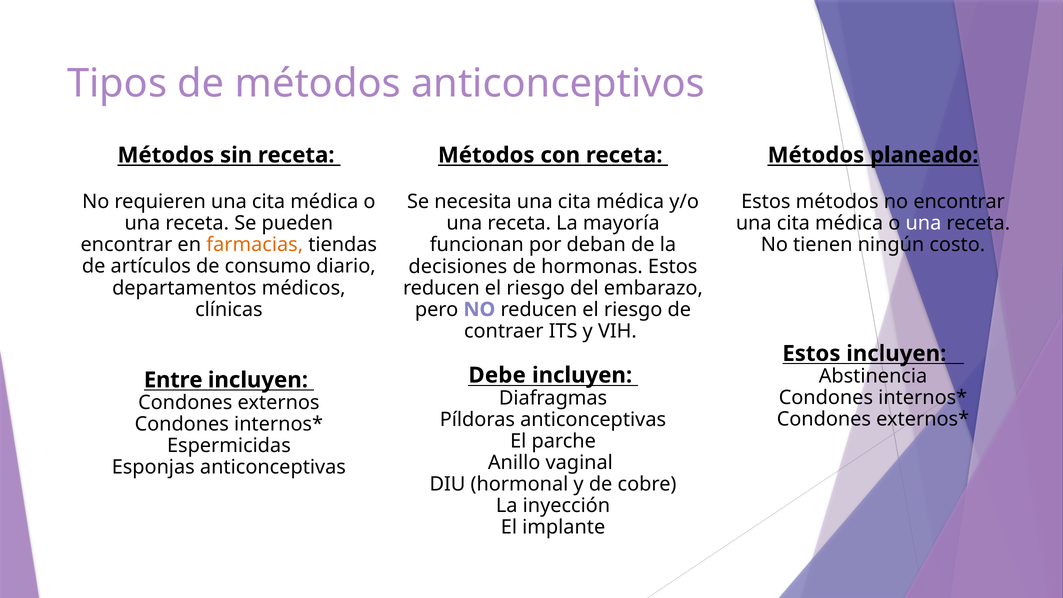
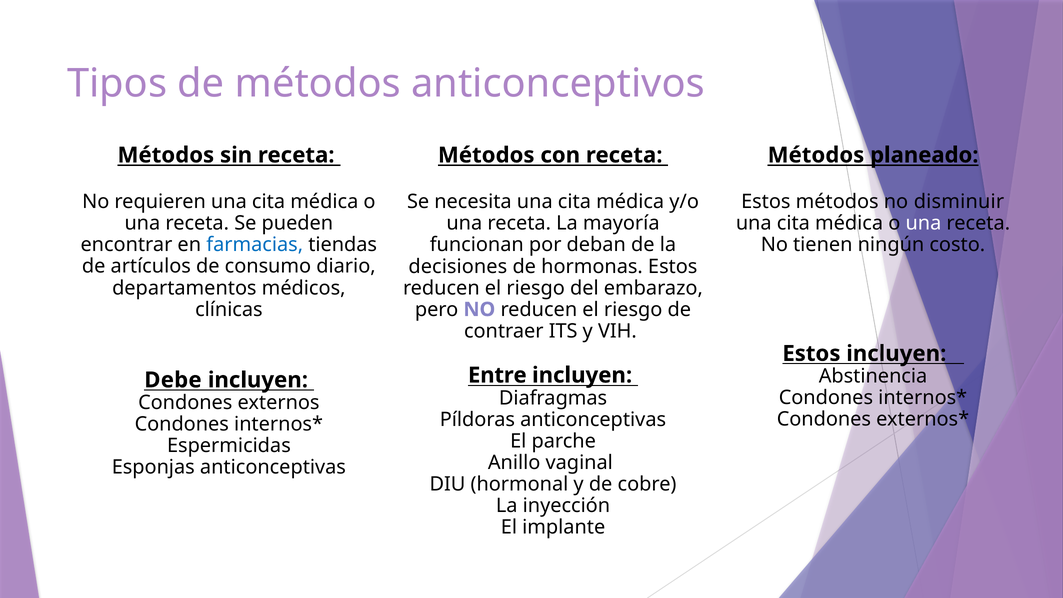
no encontrar: encontrar -> disminuir (959, 202)
farmacias colour: orange -> blue (255, 245)
Debe: Debe -> Entre (497, 375)
Entre: Entre -> Debe (173, 380)
